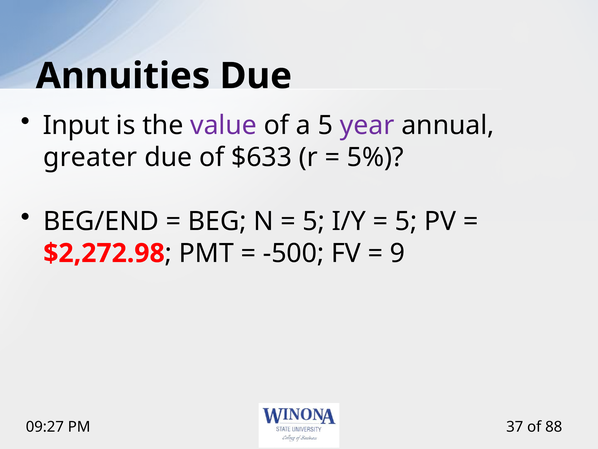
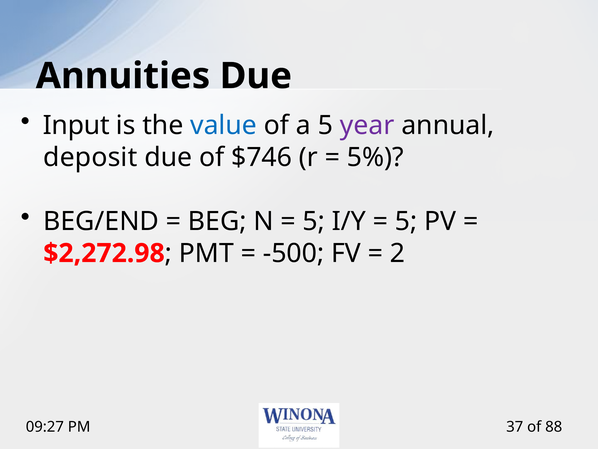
value colour: purple -> blue (224, 125)
greater: greater -> deposit (90, 157)
$633: $633 -> $746 (262, 157)
9: 9 -> 2 (398, 253)
